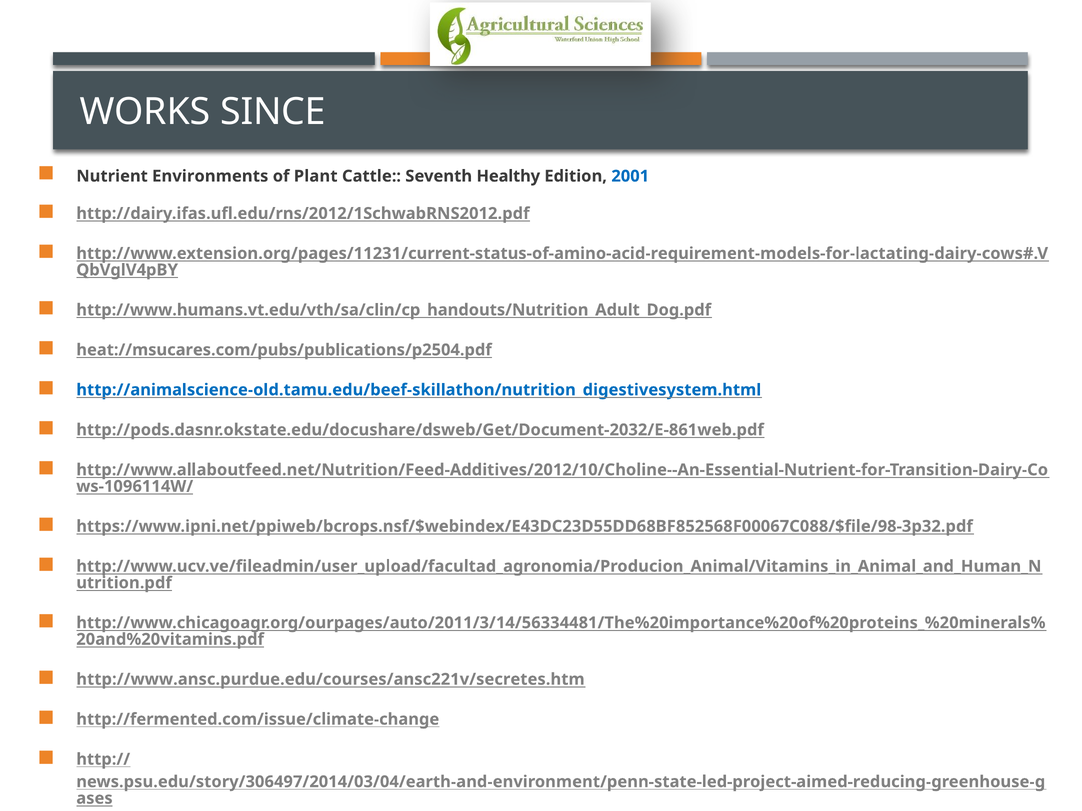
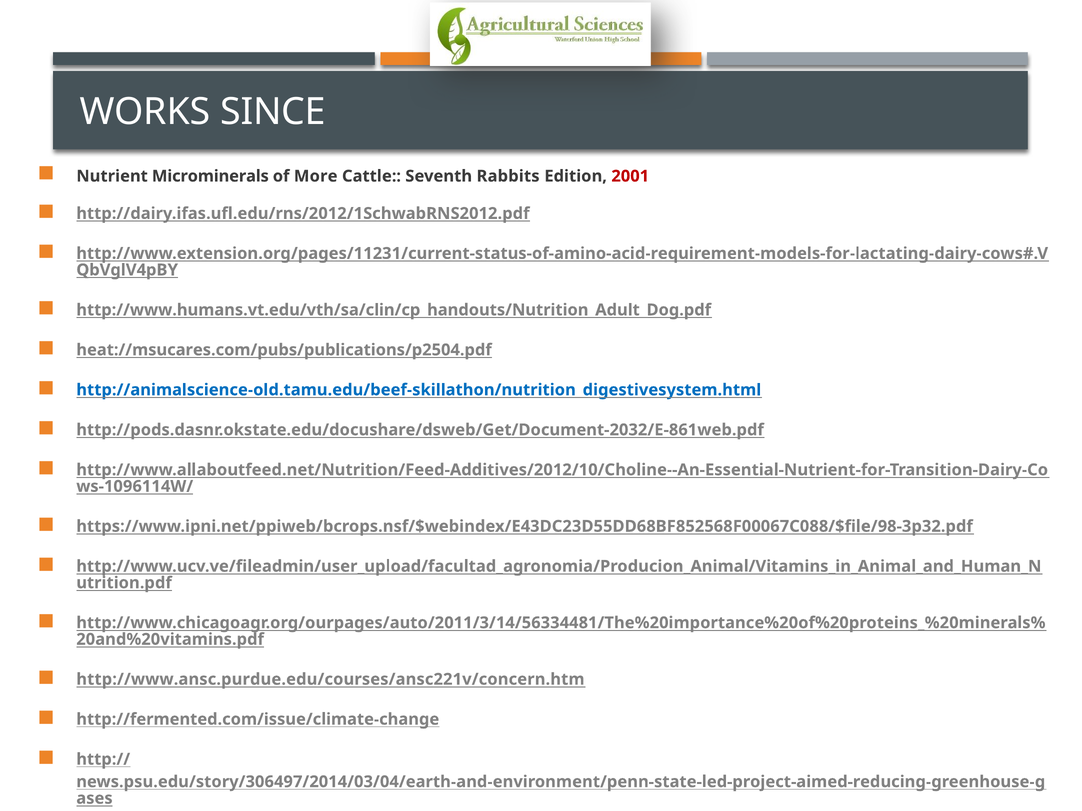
Environments: Environments -> Microminerals (210, 176)
Plant: Plant -> More (316, 176)
Healthy: Healthy -> Rabbits (508, 176)
2001 colour: blue -> red (630, 176)
http://www.ansc.purdue.edu/courses/ansc221v/secretes.htm: http://www.ansc.purdue.edu/courses/ansc221v/secretes.htm -> http://www.ansc.purdue.edu/courses/ansc221v/concern.htm (330, 680)
